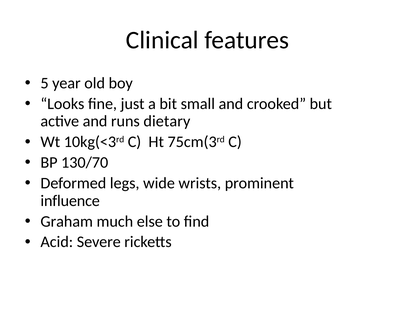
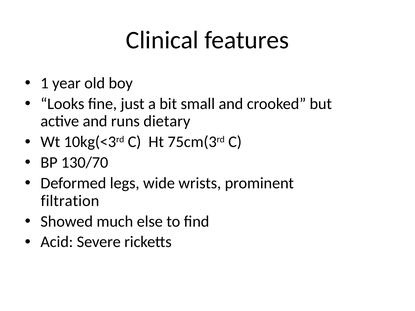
5: 5 -> 1 (45, 83)
influence: influence -> filtration (70, 201)
Graham: Graham -> Showed (67, 222)
